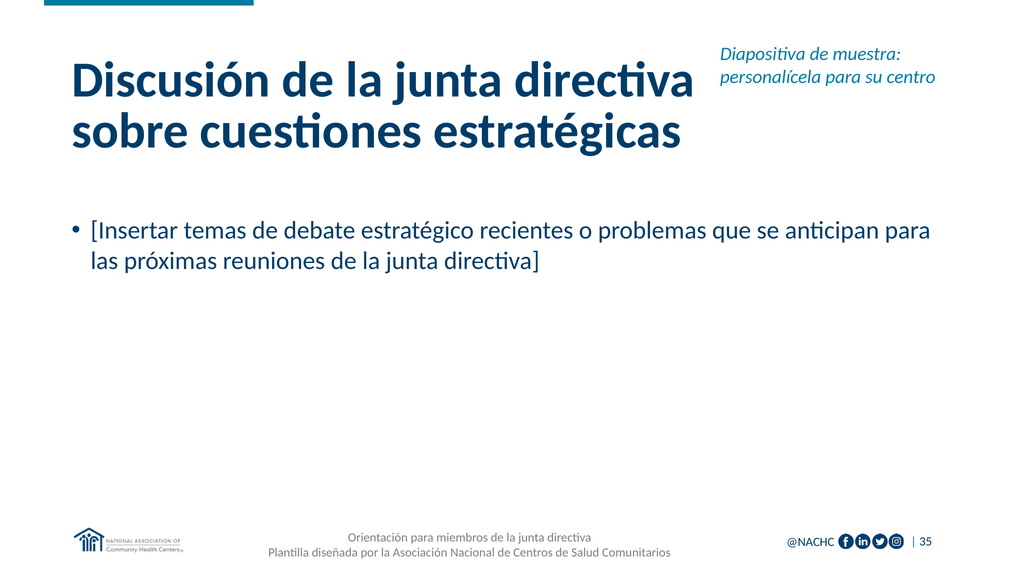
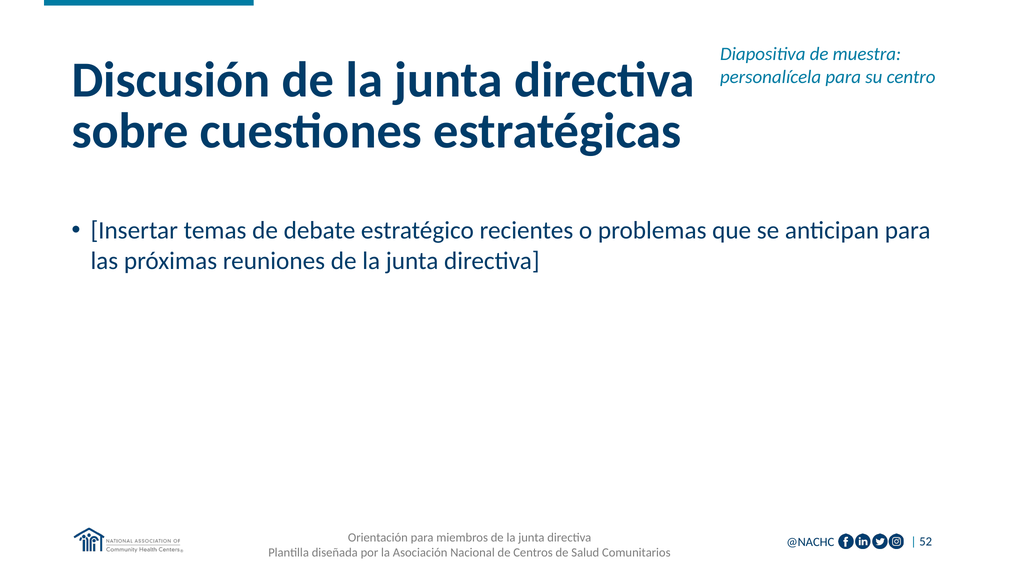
35: 35 -> 52 (926, 542)
